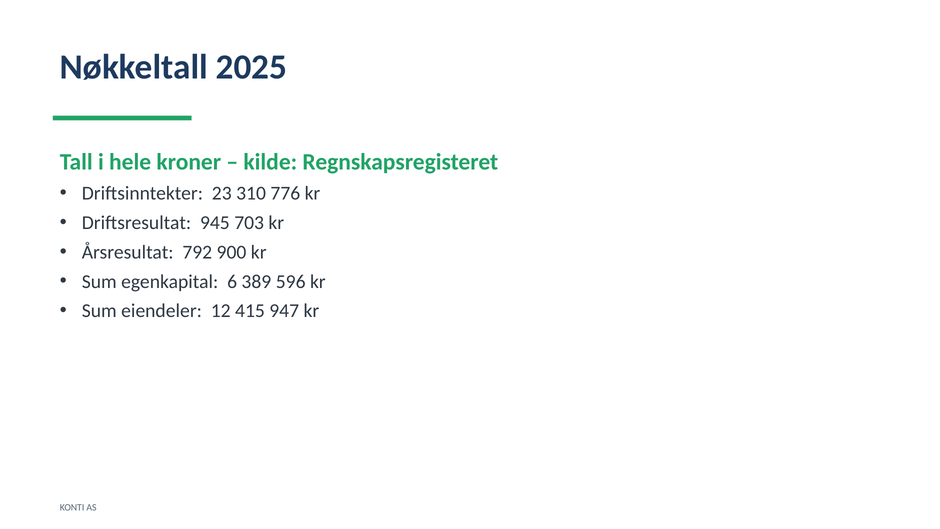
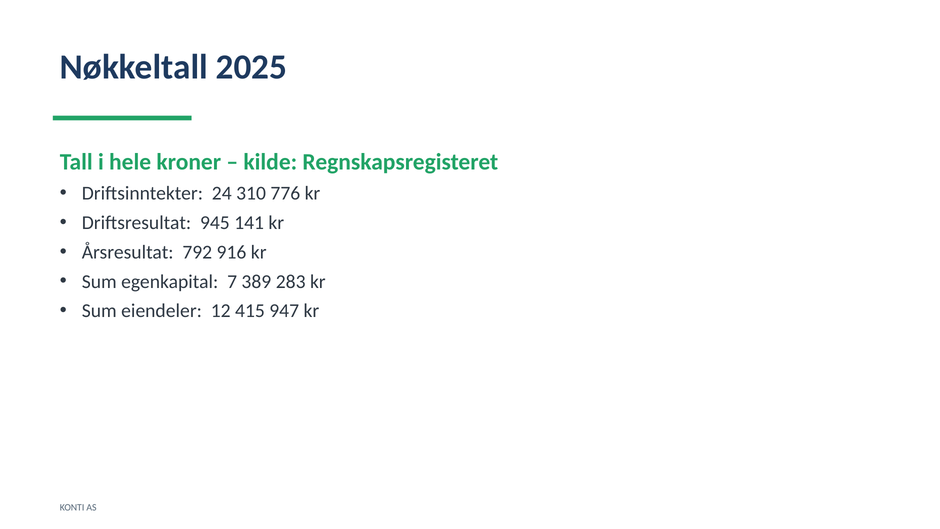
23: 23 -> 24 (222, 193)
703: 703 -> 141 (249, 223)
900: 900 -> 916 (231, 252)
6: 6 -> 7 (232, 281)
596: 596 -> 283 (291, 281)
